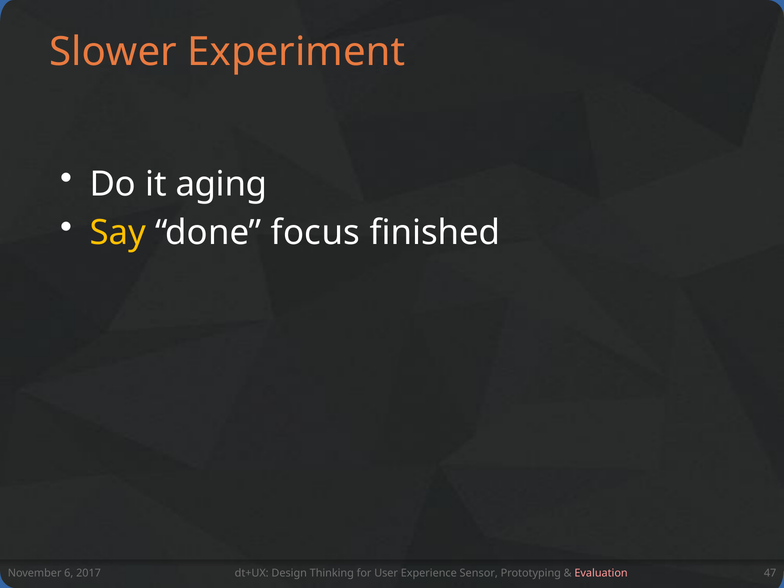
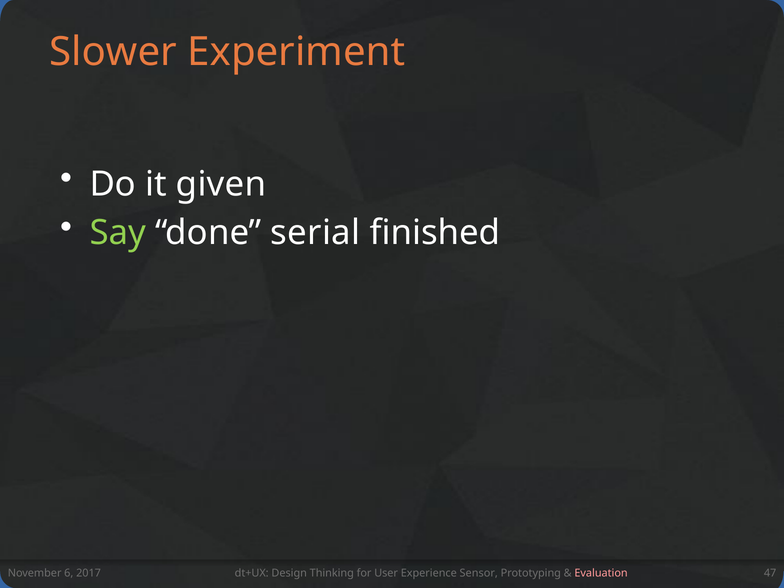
aging: aging -> given (221, 184)
Say colour: yellow -> light green (118, 233)
focus: focus -> serial (315, 233)
